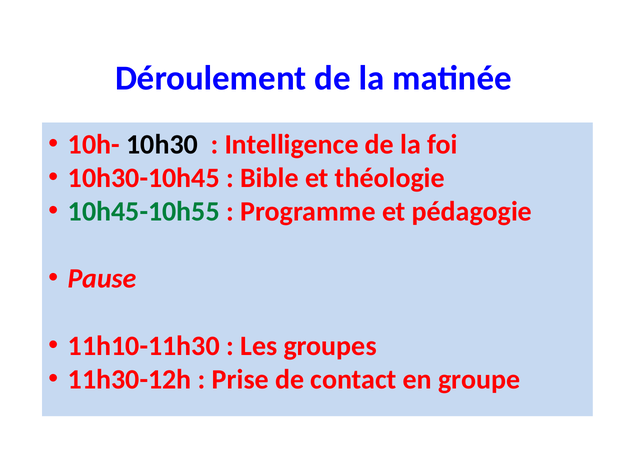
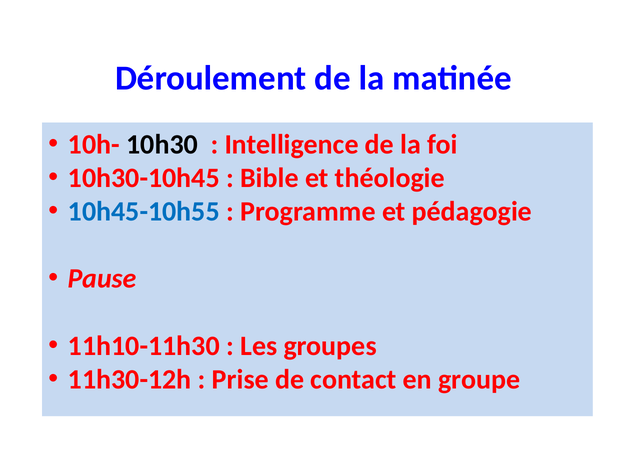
10h45-10h55 colour: green -> blue (144, 211)
